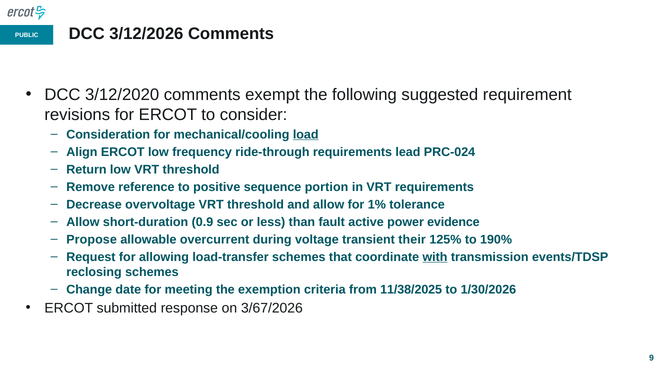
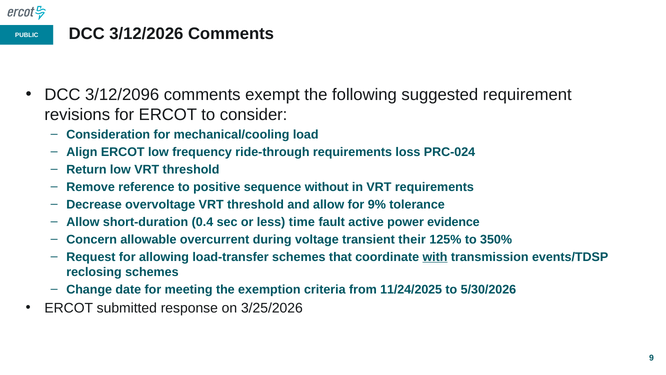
3/12/2020: 3/12/2020 -> 3/12/2096 (122, 95)
load underline: present -> none (306, 134)
lead: lead -> loss (408, 152)
portion: portion -> without (327, 187)
1%: 1% -> 9% (377, 204)
0.9: 0.9 -> 0.4 (202, 222)
than: than -> time (302, 222)
Propose: Propose -> Concern (92, 239)
190%: 190% -> 350% (496, 239)
11/38/2025: 11/38/2025 -> 11/24/2025 (411, 289)
1/30/2026: 1/30/2026 -> 5/30/2026 (488, 289)
3/67/2026: 3/67/2026 -> 3/25/2026 (272, 308)
